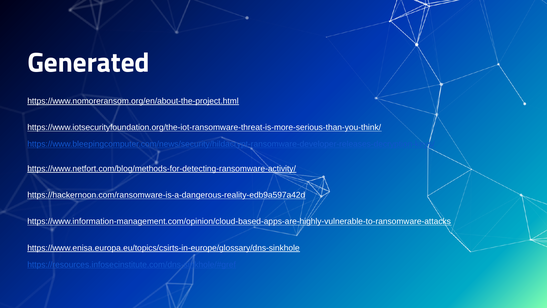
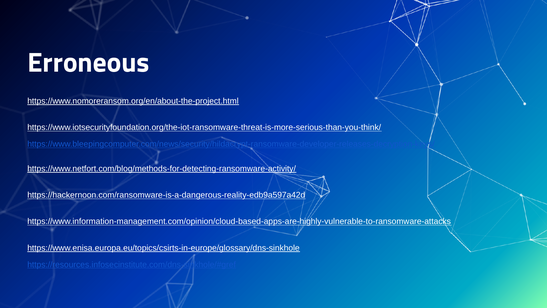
Generated: Generated -> Erroneous (88, 63)
